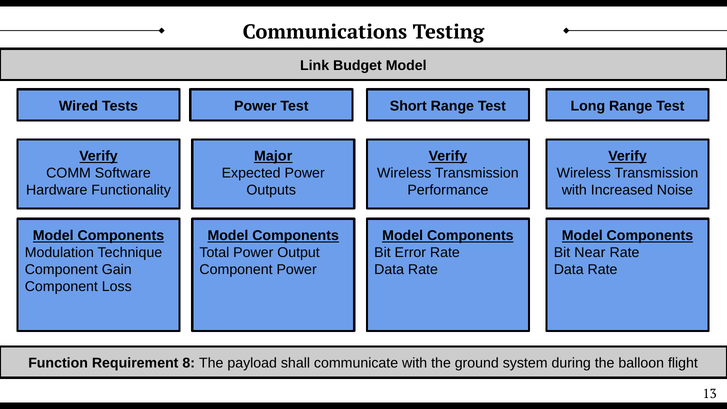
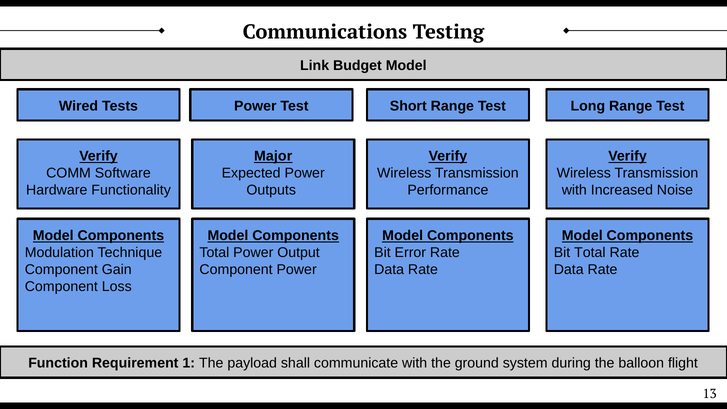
Bit Near: Near -> Total (590, 253)
8: 8 -> 1 (189, 363)
